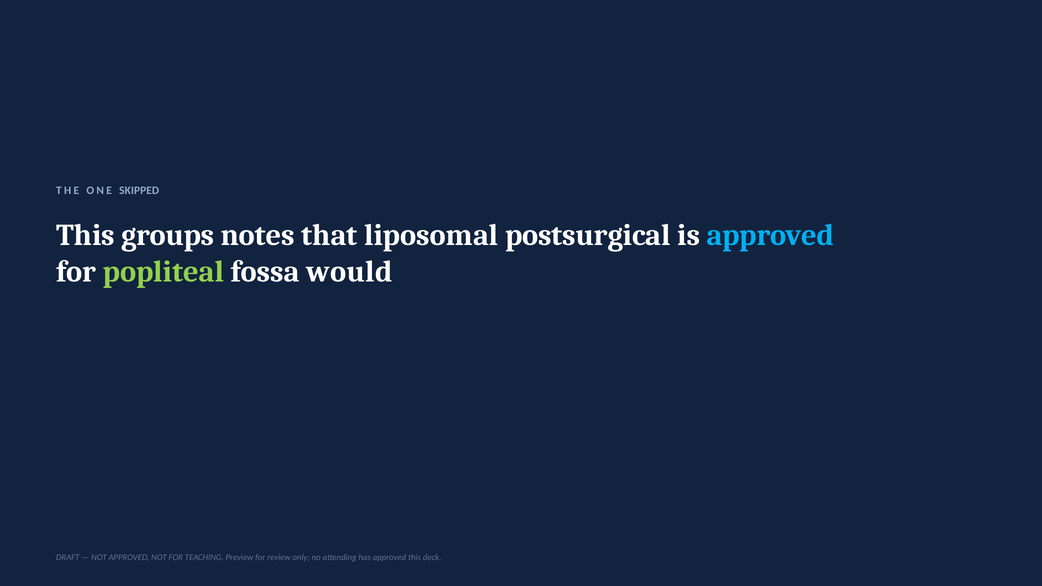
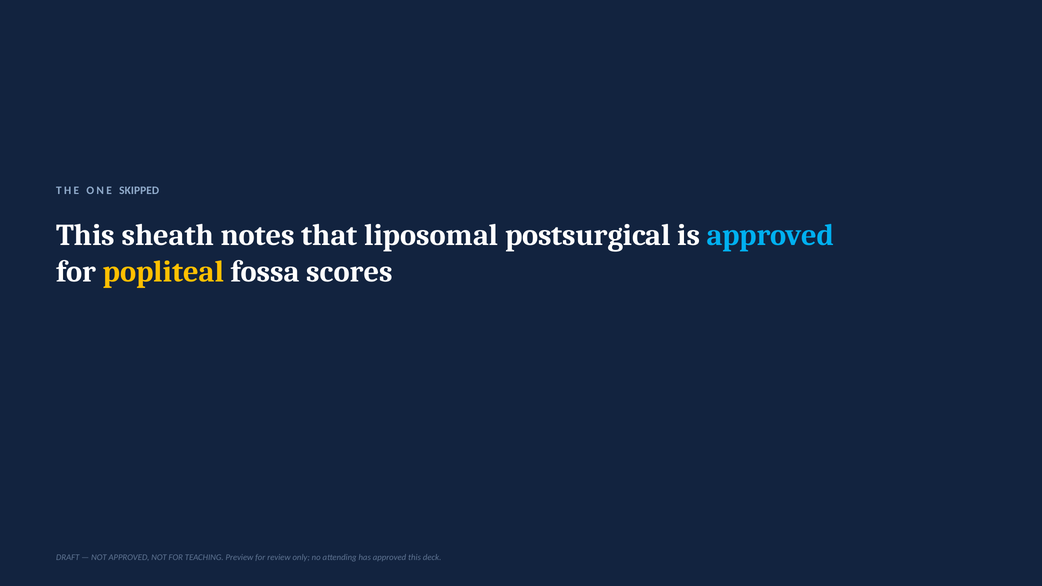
groups: groups -> sheath (168, 235)
popliteal colour: light green -> yellow (163, 272)
would: would -> scores (349, 272)
